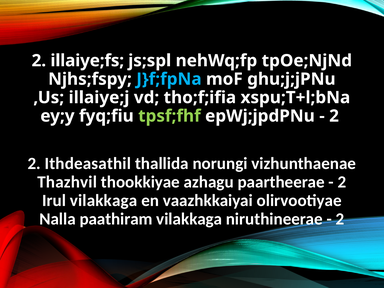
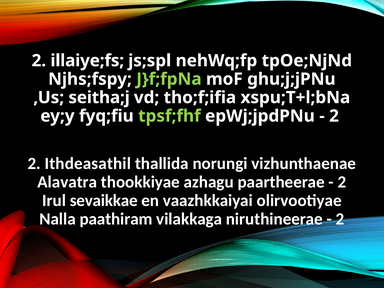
J}f;fpNa colour: light blue -> light green (169, 79)
illaiye;j: illaiye;j -> seitha;j (99, 98)
Thazhvil: Thazhvil -> Alavatra (67, 182)
Irul vilakkaga: vilakkaga -> sevaikkae (104, 200)
